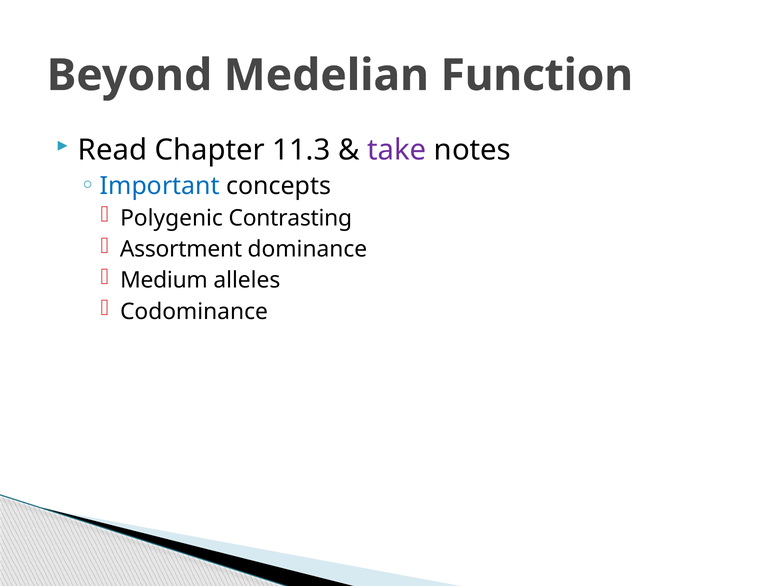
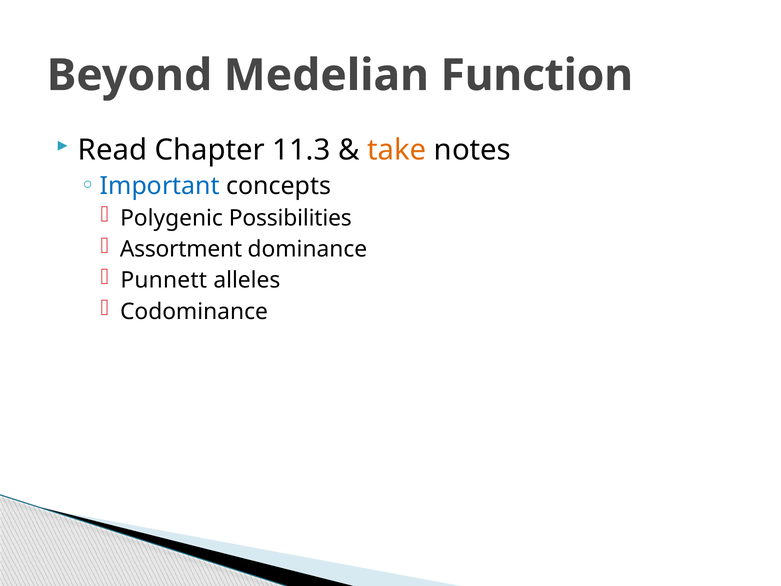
take colour: purple -> orange (397, 150)
Contrasting: Contrasting -> Possibilities (290, 218)
Medium: Medium -> Punnett (164, 280)
